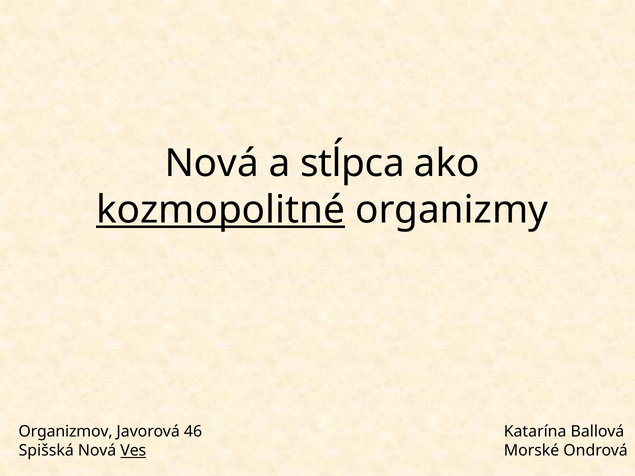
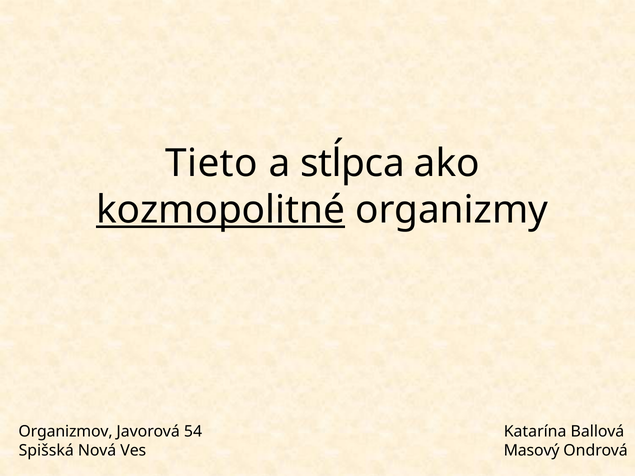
Nová: Nová -> Tieto (211, 164)
46: 46 -> 54 (193, 432)
Ves underline: present -> none (133, 451)
Morské: Morské -> Masový (532, 451)
